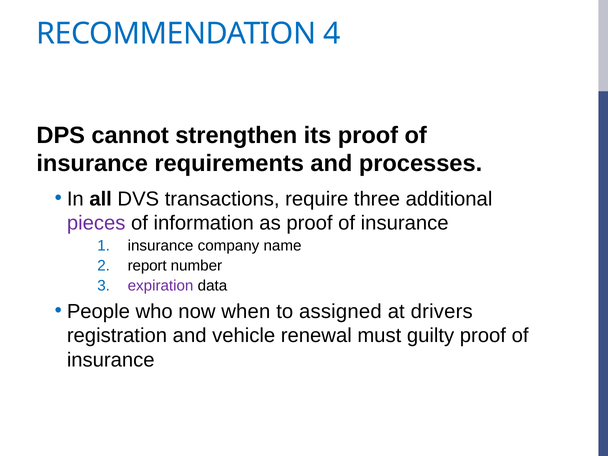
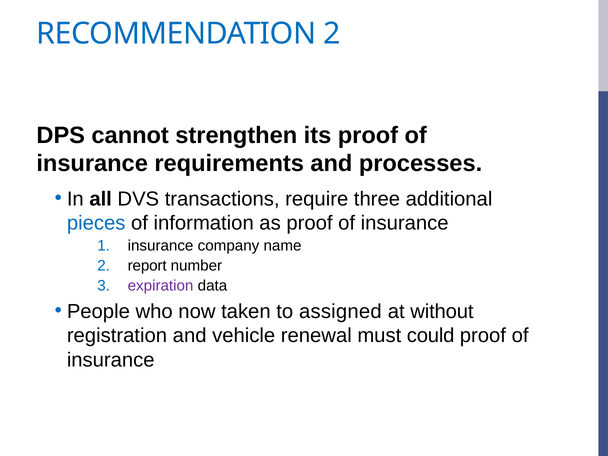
RECOMMENDATION 4: 4 -> 2 (332, 34)
pieces colour: purple -> blue (96, 223)
when: when -> taken (246, 311)
drivers: drivers -> without (442, 311)
guilty: guilty -> could (431, 336)
